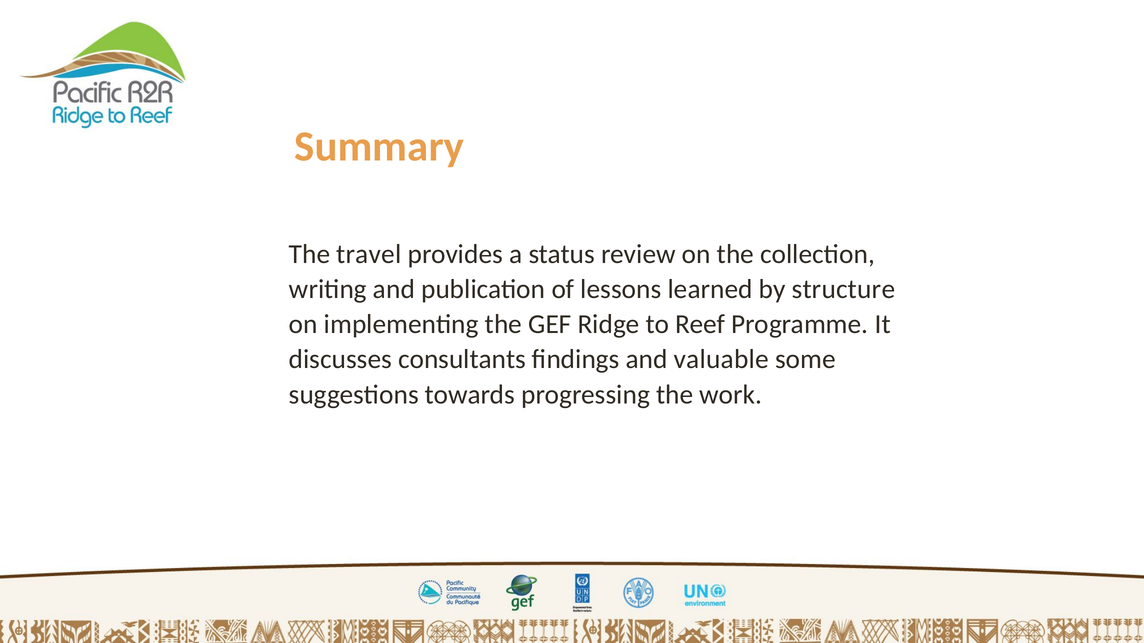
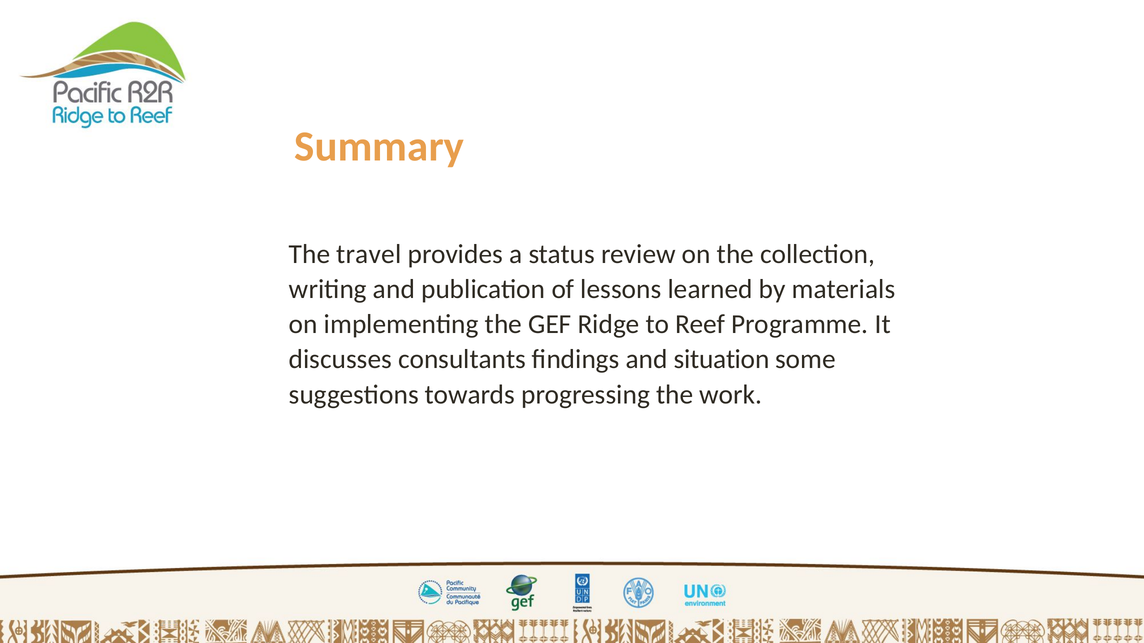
structure: structure -> materials (844, 289)
valuable: valuable -> situation (722, 360)
